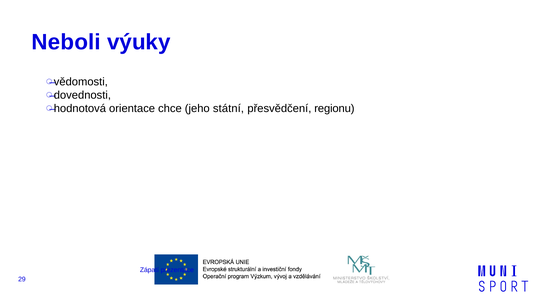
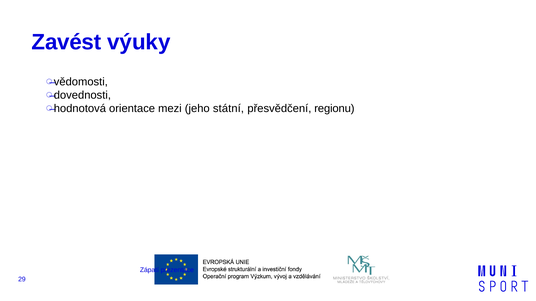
Neboli: Neboli -> Zavést (66, 42)
chce: chce -> mezi (170, 109)
